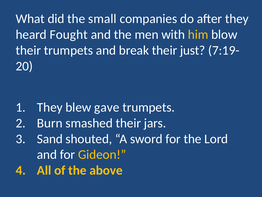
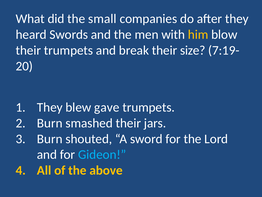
Fought: Fought -> Swords (69, 35)
just: just -> size (193, 50)
Sand: Sand -> Burn (50, 139)
Gideon colour: yellow -> light blue (102, 154)
